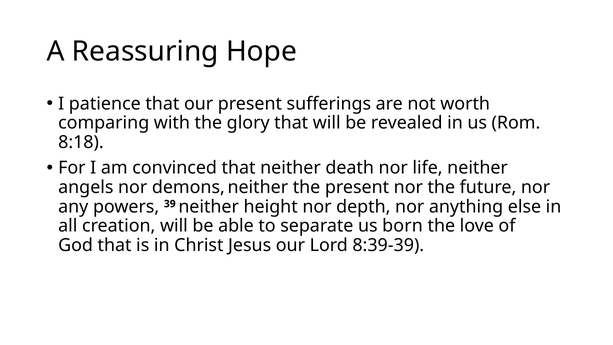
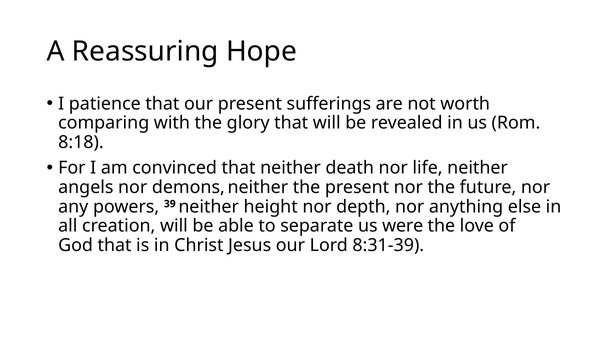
born: born -> were (403, 226)
8:39-39: 8:39-39 -> 8:31-39 (388, 245)
